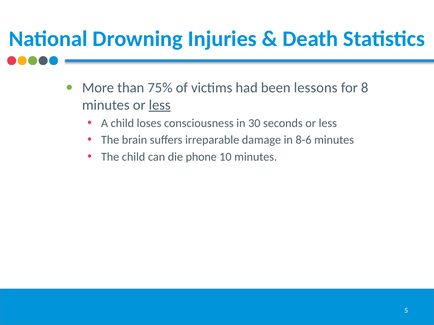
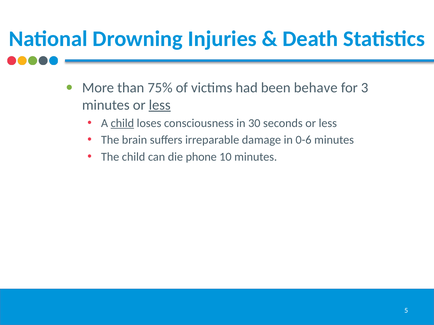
lessons: lessons -> behave (316, 88)
8: 8 -> 3 (365, 88)
child underline: none -> present (122, 123)
8-6: 8-6 -> 0-6 (304, 140)
